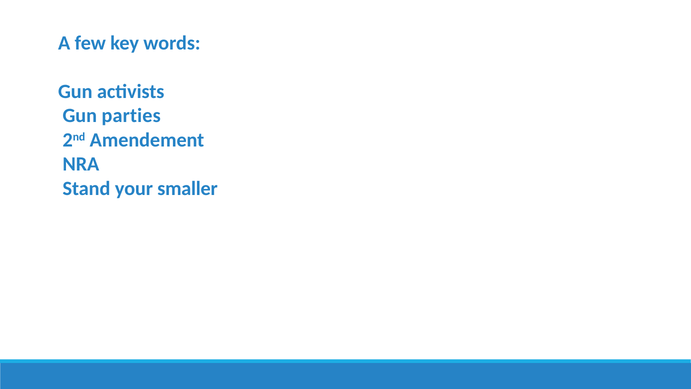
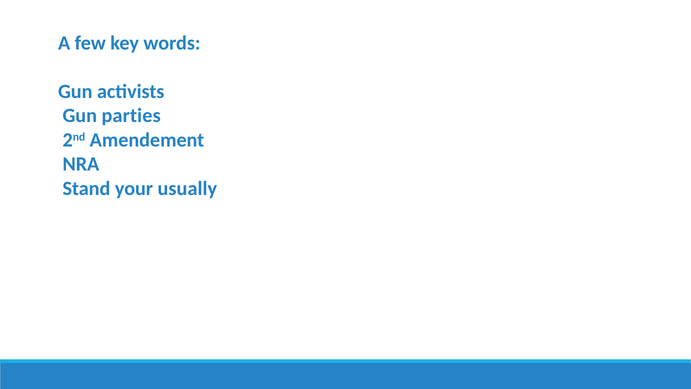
smaller: smaller -> usually (187, 188)
